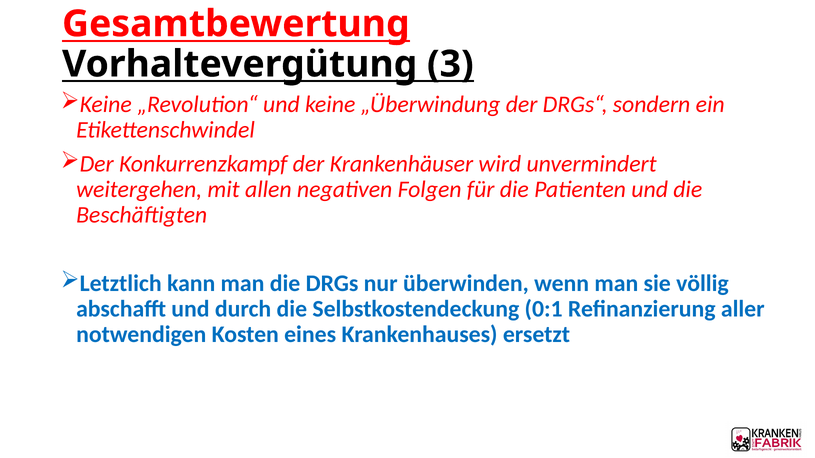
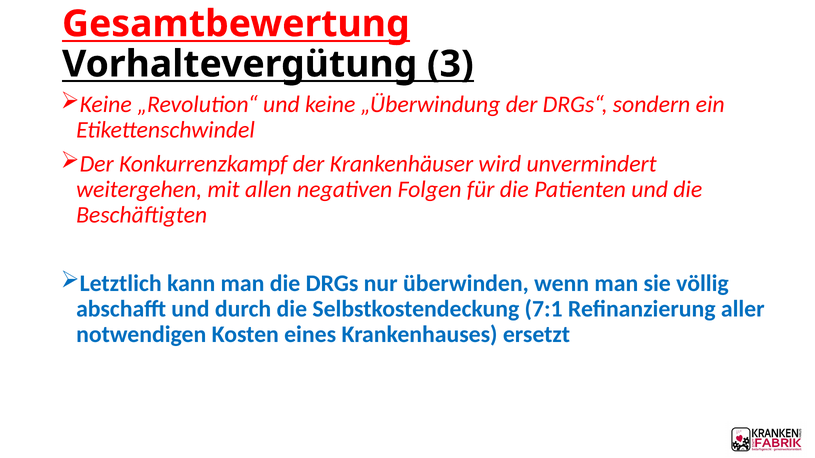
0:1: 0:1 -> 7:1 (544, 309)
